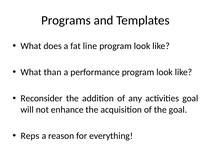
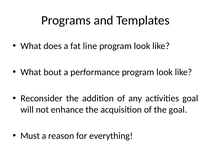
than: than -> bout (53, 72)
Reps: Reps -> Must (30, 136)
